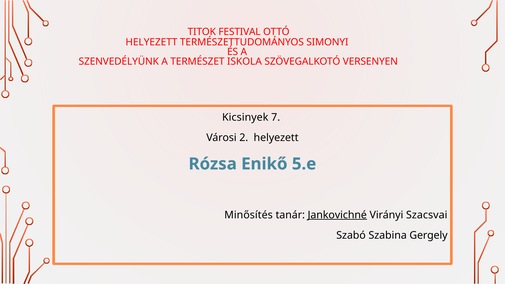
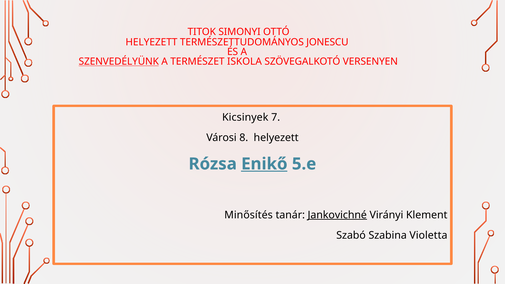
FESTIVAL: FESTIVAL -> SIMONYI (240, 32)
SIMONYI: SIMONYI -> JONESCU (327, 42)
SZENVEDÉLYÜNK underline: none -> present (119, 62)
2: 2 -> 8 (244, 138)
Enikő underline: none -> present (264, 164)
Szacsvai: Szacsvai -> Klement (427, 215)
Gergely: Gergely -> Violetta (428, 235)
